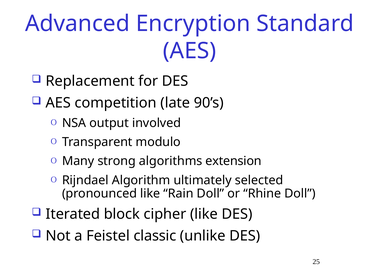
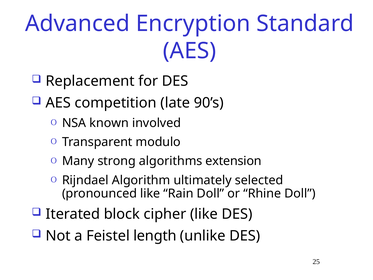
output: output -> known (109, 123)
classic: classic -> length (155, 236)
